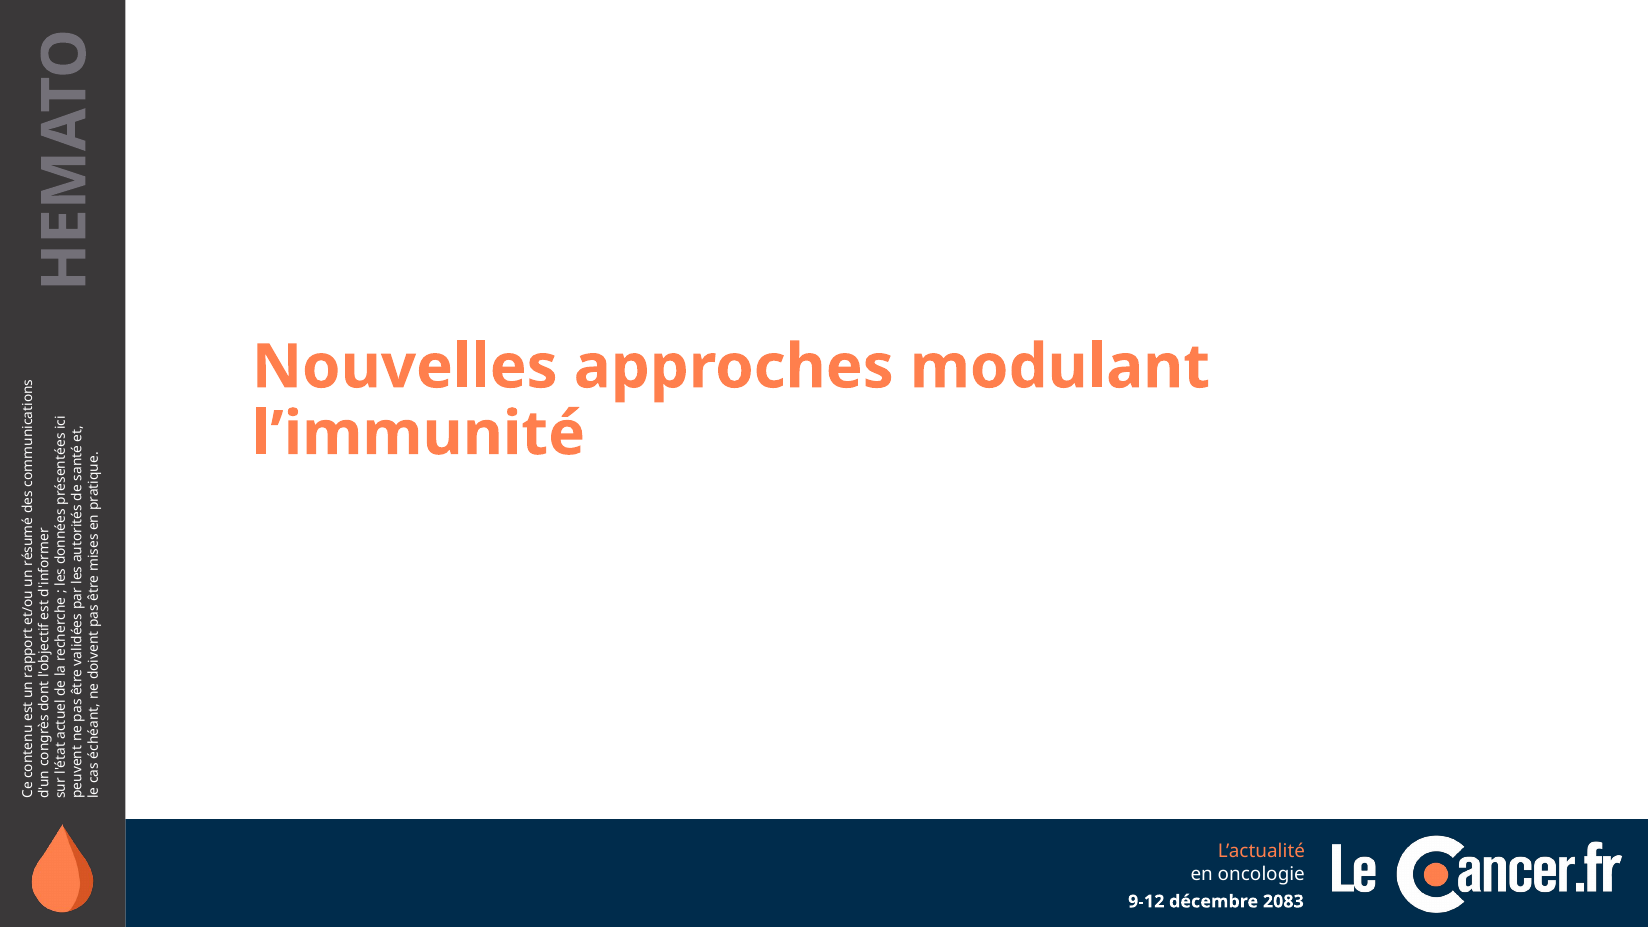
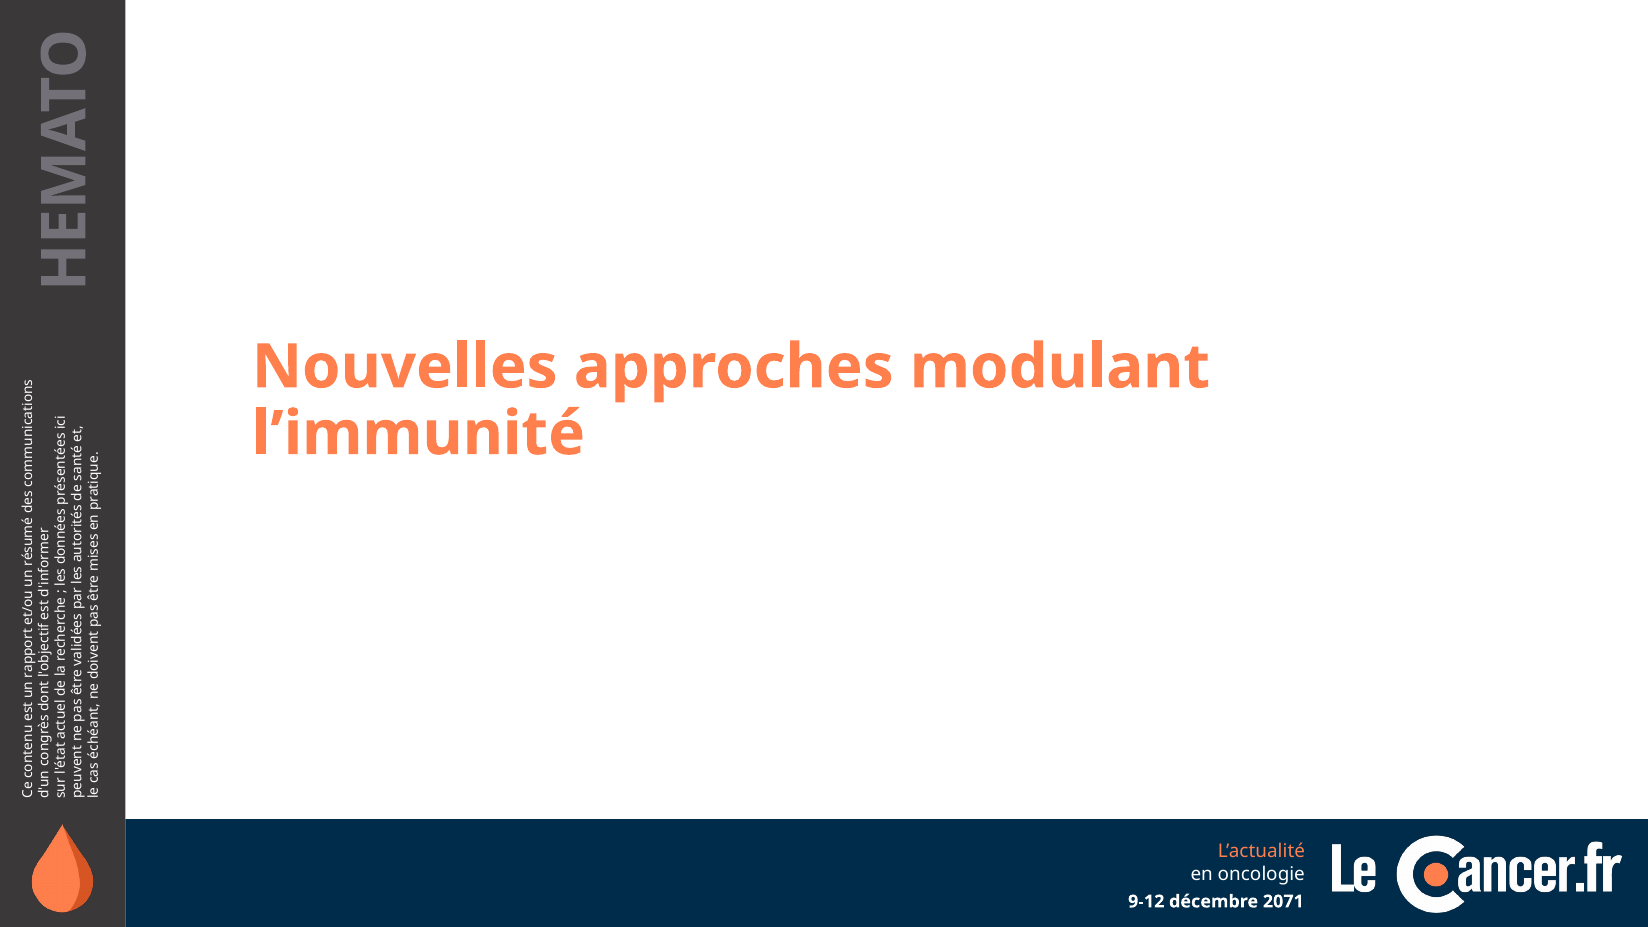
2083: 2083 -> 2071 (1283, 902)
